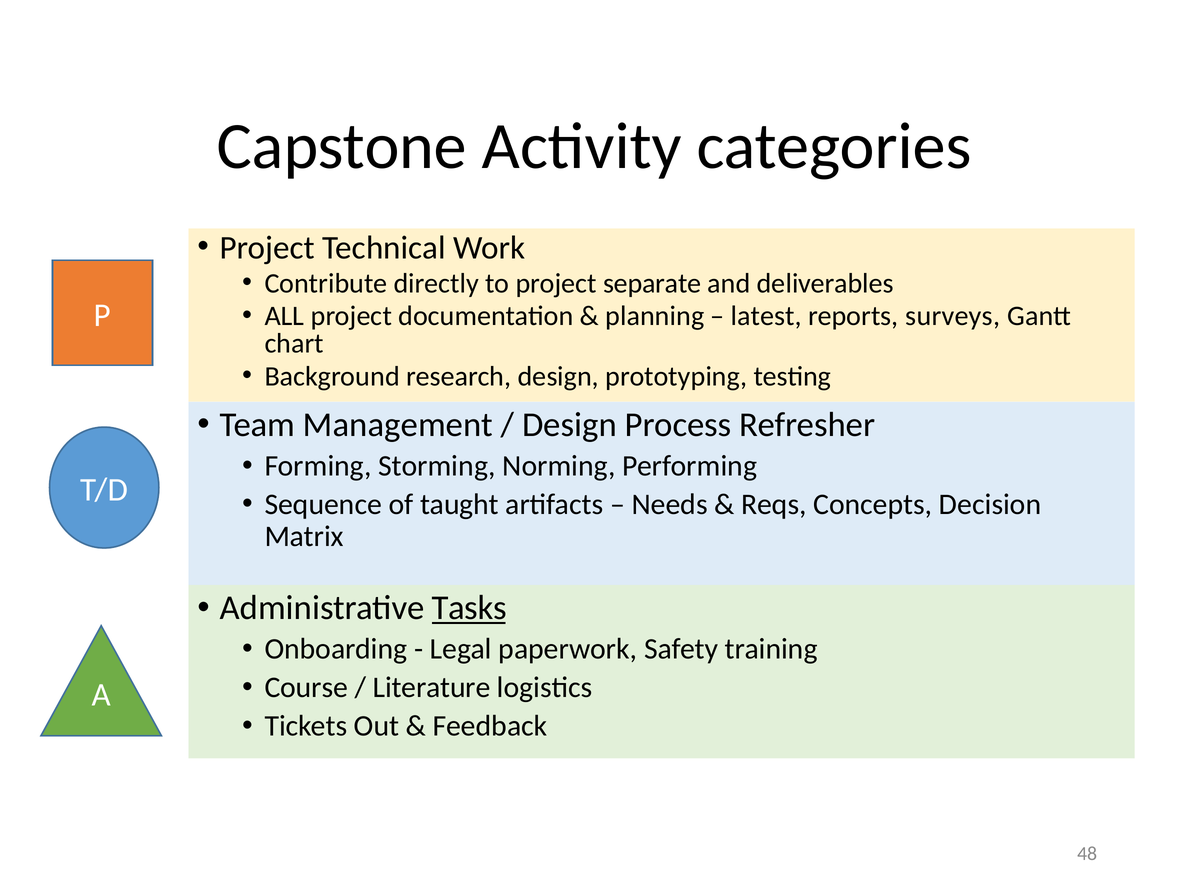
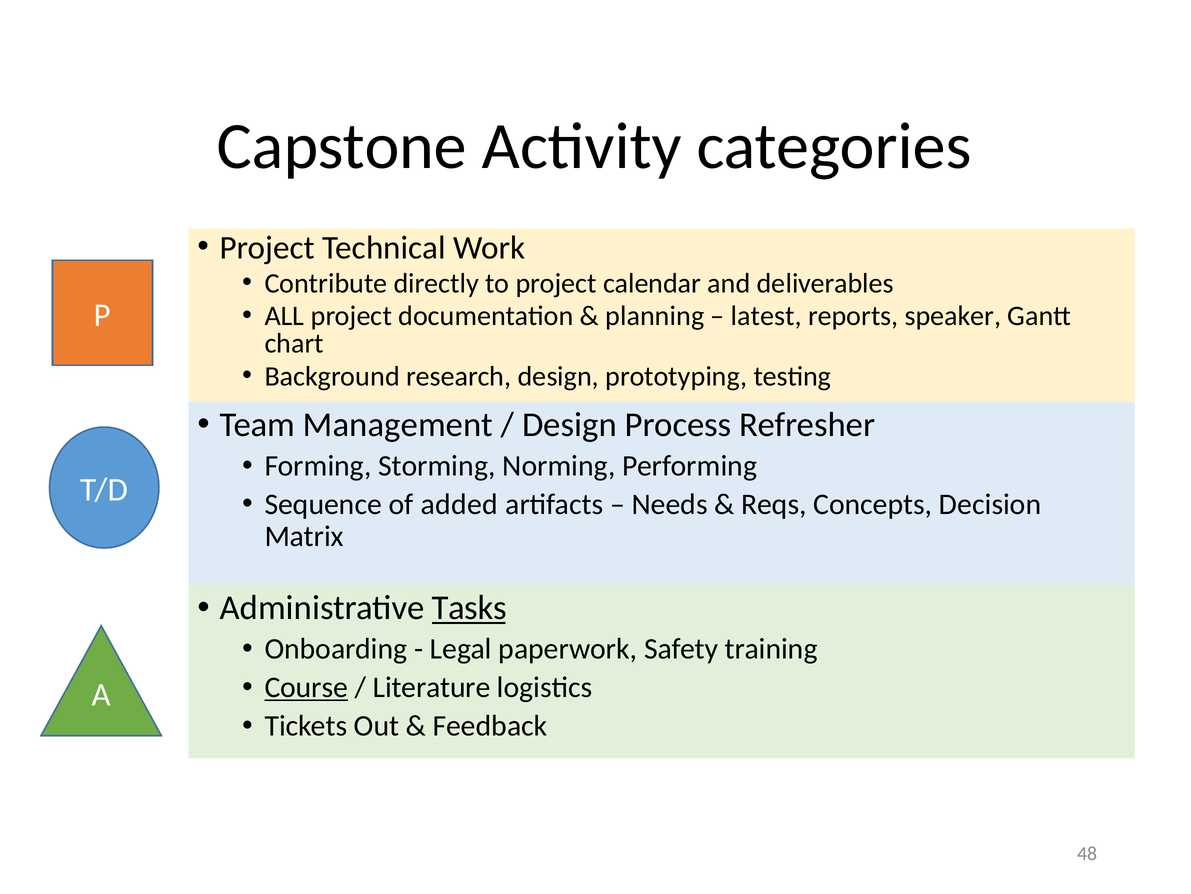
separate: separate -> calendar (652, 283)
surveys: surveys -> speaker (953, 316)
taught: taught -> added (459, 504)
Course underline: none -> present (306, 687)
